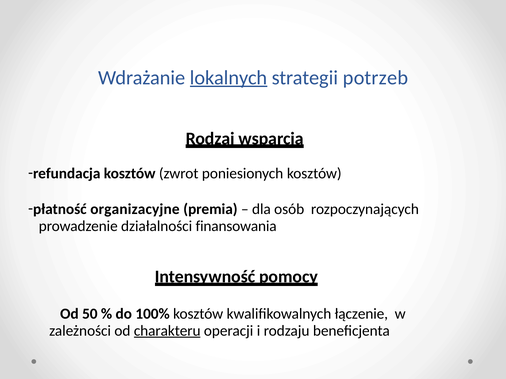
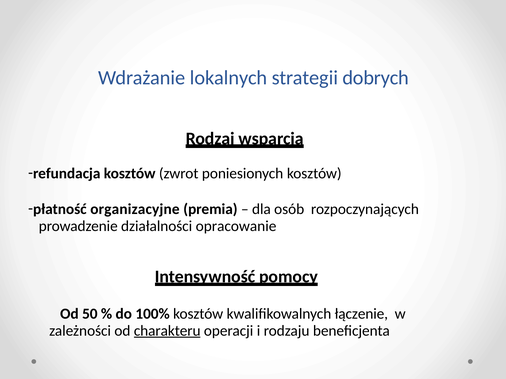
lokalnych underline: present -> none (229, 78)
potrzeb: potrzeb -> dobrych (376, 78)
finansowania: finansowania -> opracowanie (236, 226)
